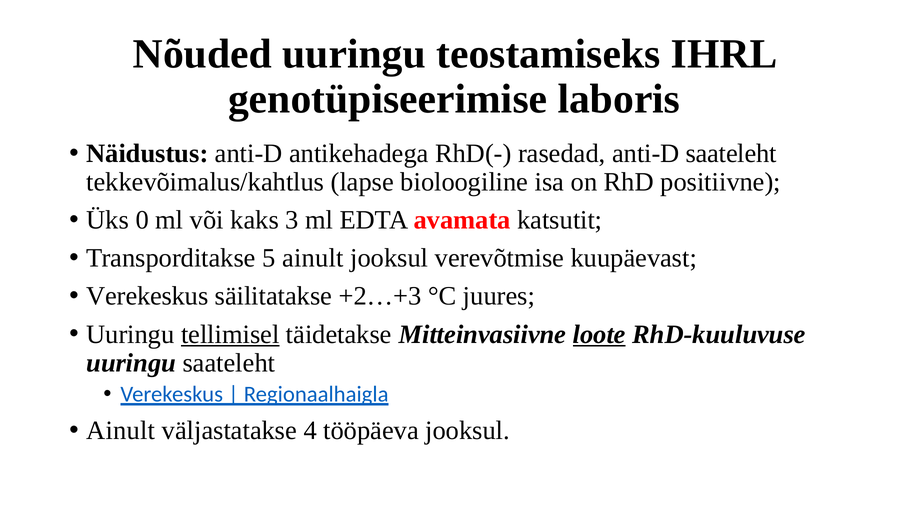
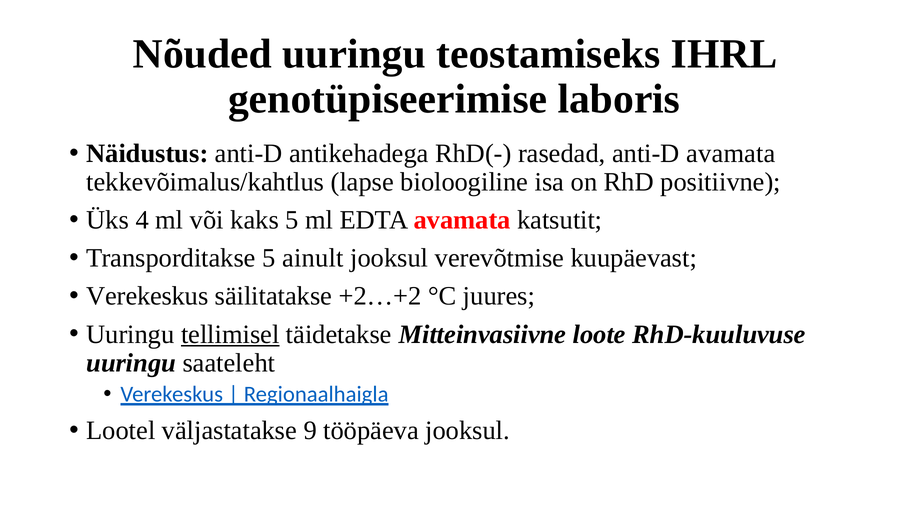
anti-D saateleht: saateleht -> avamata (731, 154)
0: 0 -> 4 (142, 220)
kaks 3: 3 -> 5 (292, 220)
+2…+3: +2…+3 -> +2…+2 (380, 296)
loote underline: present -> none (599, 334)
Ainult: Ainult -> Lootel (121, 431)
4: 4 -> 9 (310, 431)
